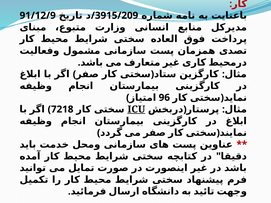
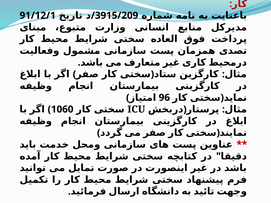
91/12/9: 91/12/9 -> 91/12/1 (38, 16)
ICU underline: present -> none (136, 109)
7218: 7218 -> 1060 (62, 109)
